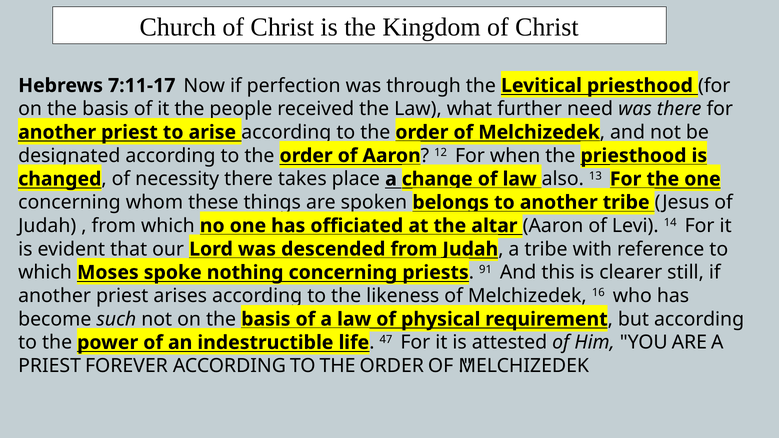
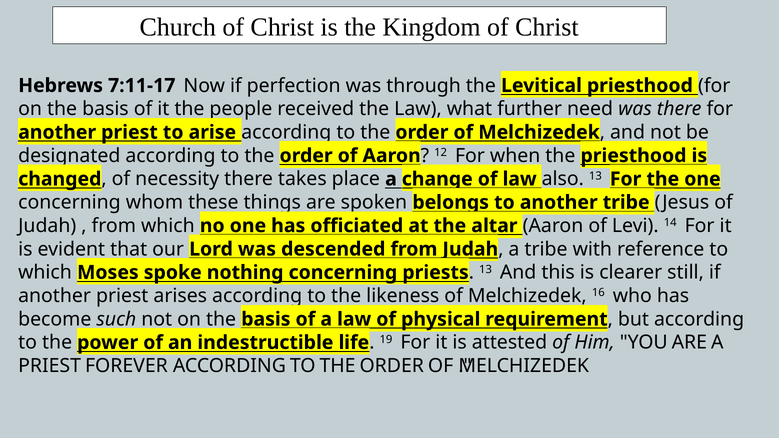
91: 91 -> 13 (486, 269)
47: 47 -> 19 (386, 340)
